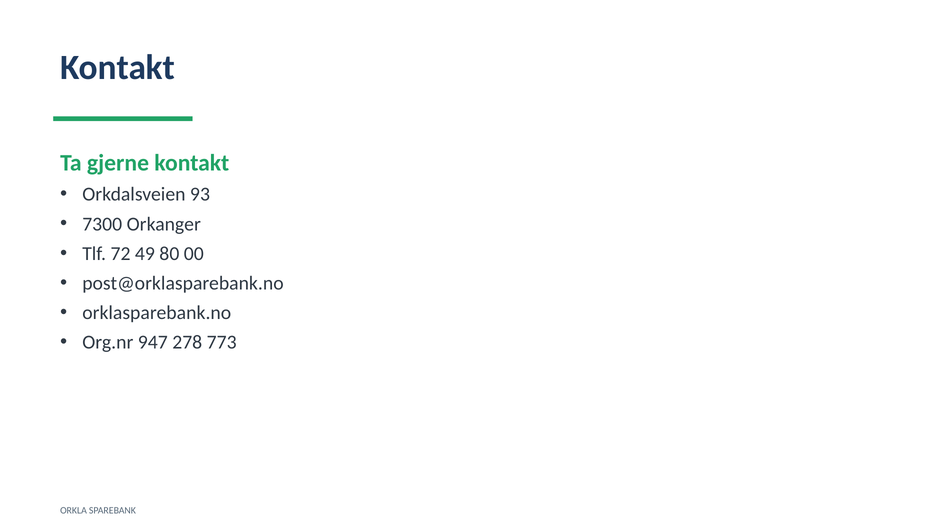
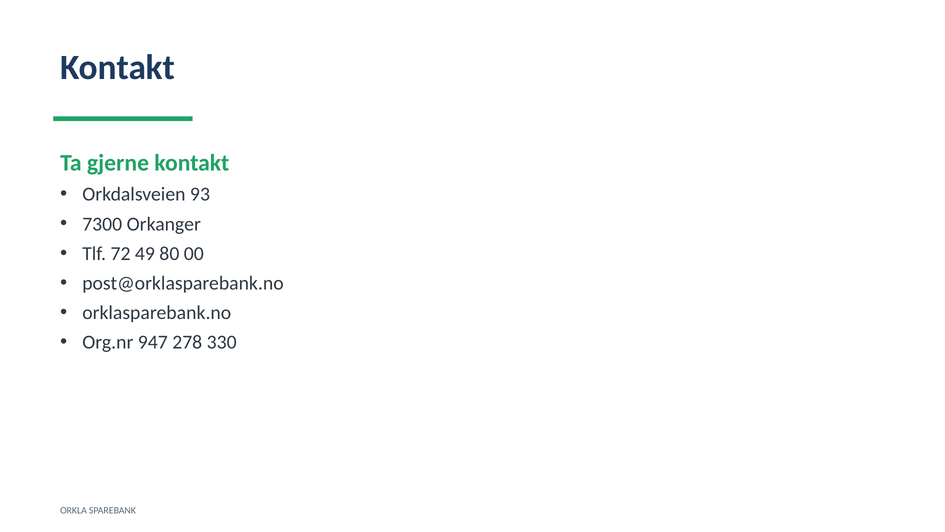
773: 773 -> 330 (222, 342)
